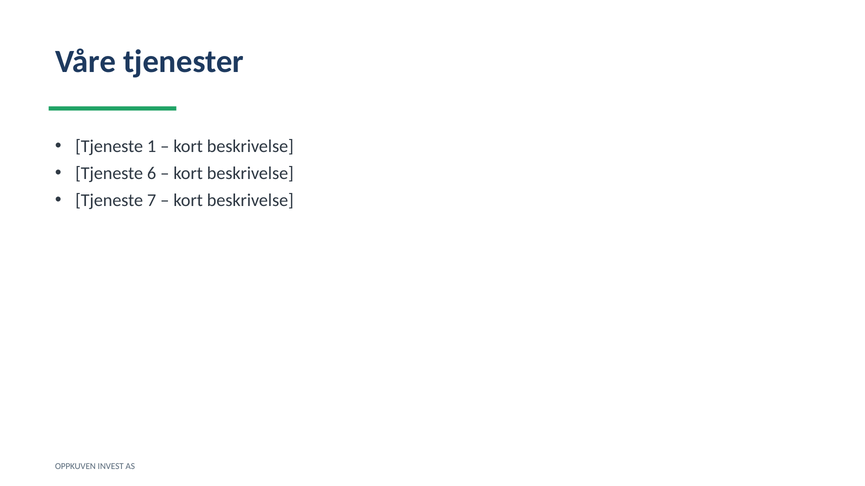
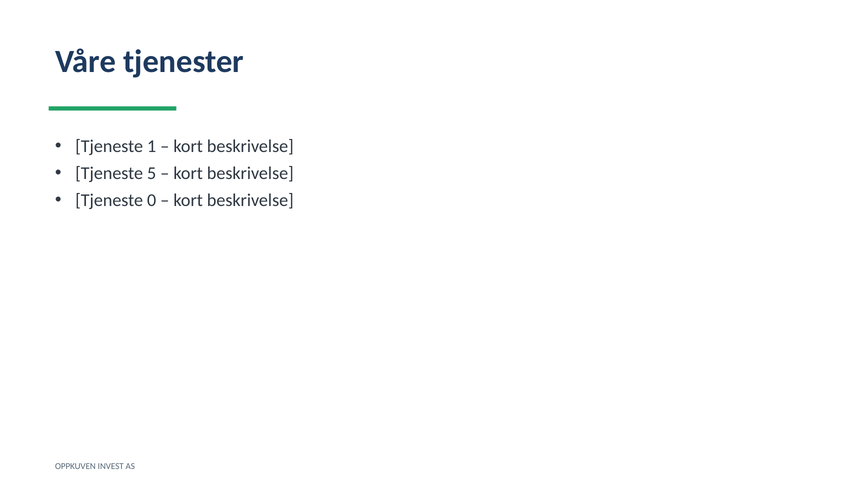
6: 6 -> 5 (152, 174)
7: 7 -> 0 (152, 201)
